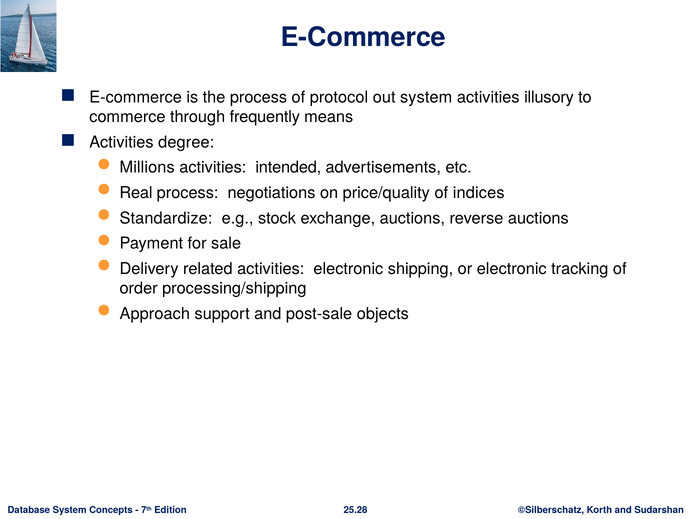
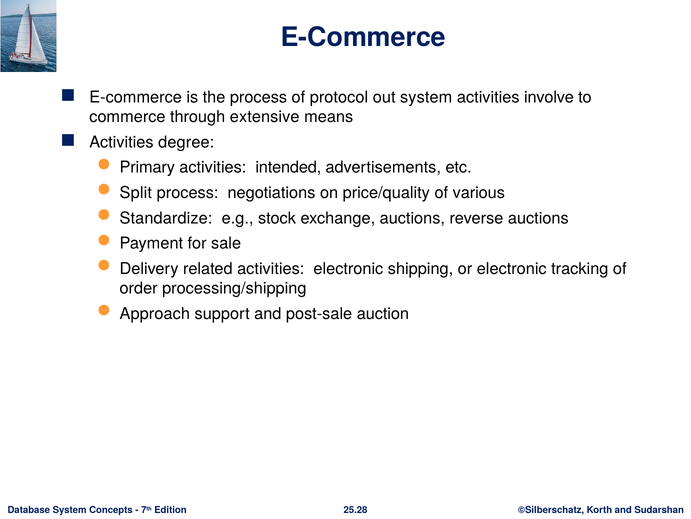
illusory: illusory -> involve (549, 97)
frequently: frequently -> extensive (265, 117)
Millions: Millions -> Primary (147, 167)
Real: Real -> Split (136, 193)
indices: indices -> various (479, 193)
objects: objects -> auction (383, 313)
